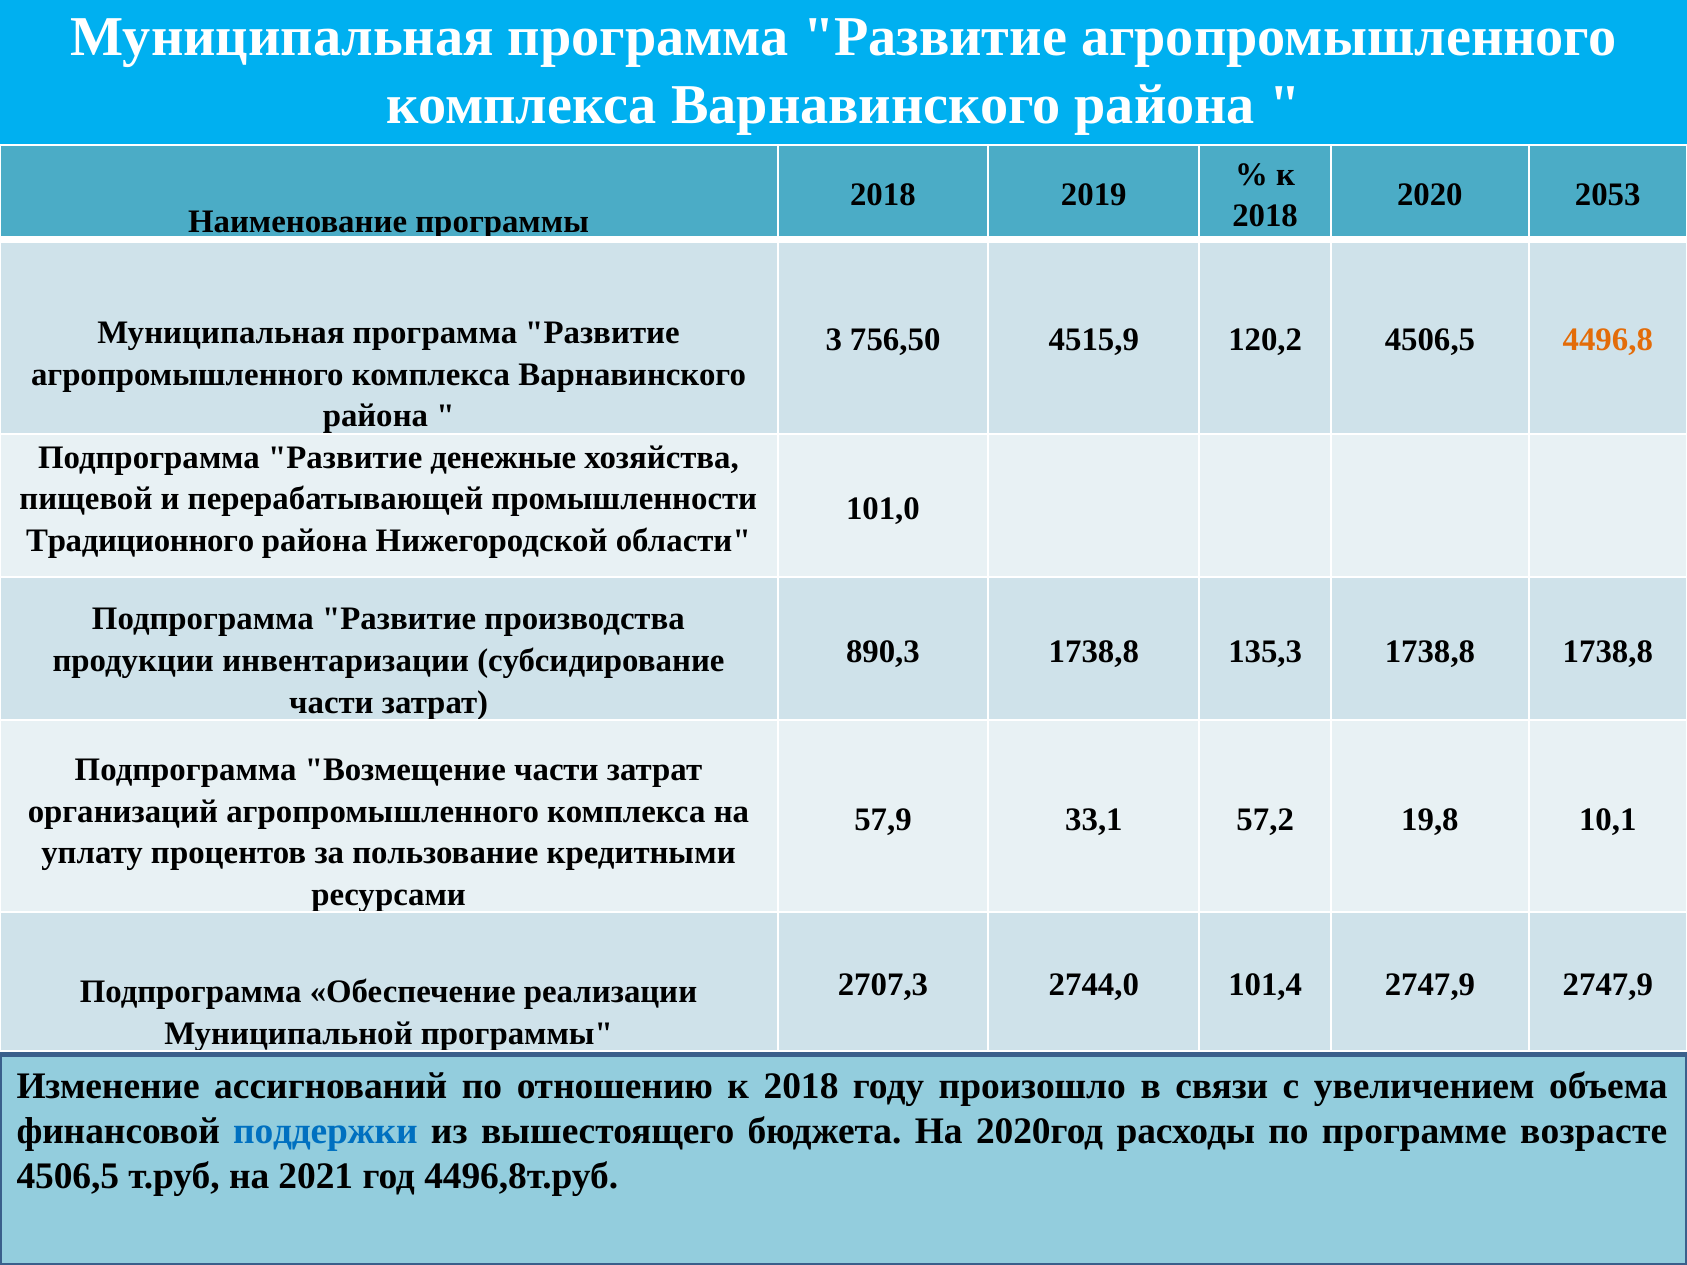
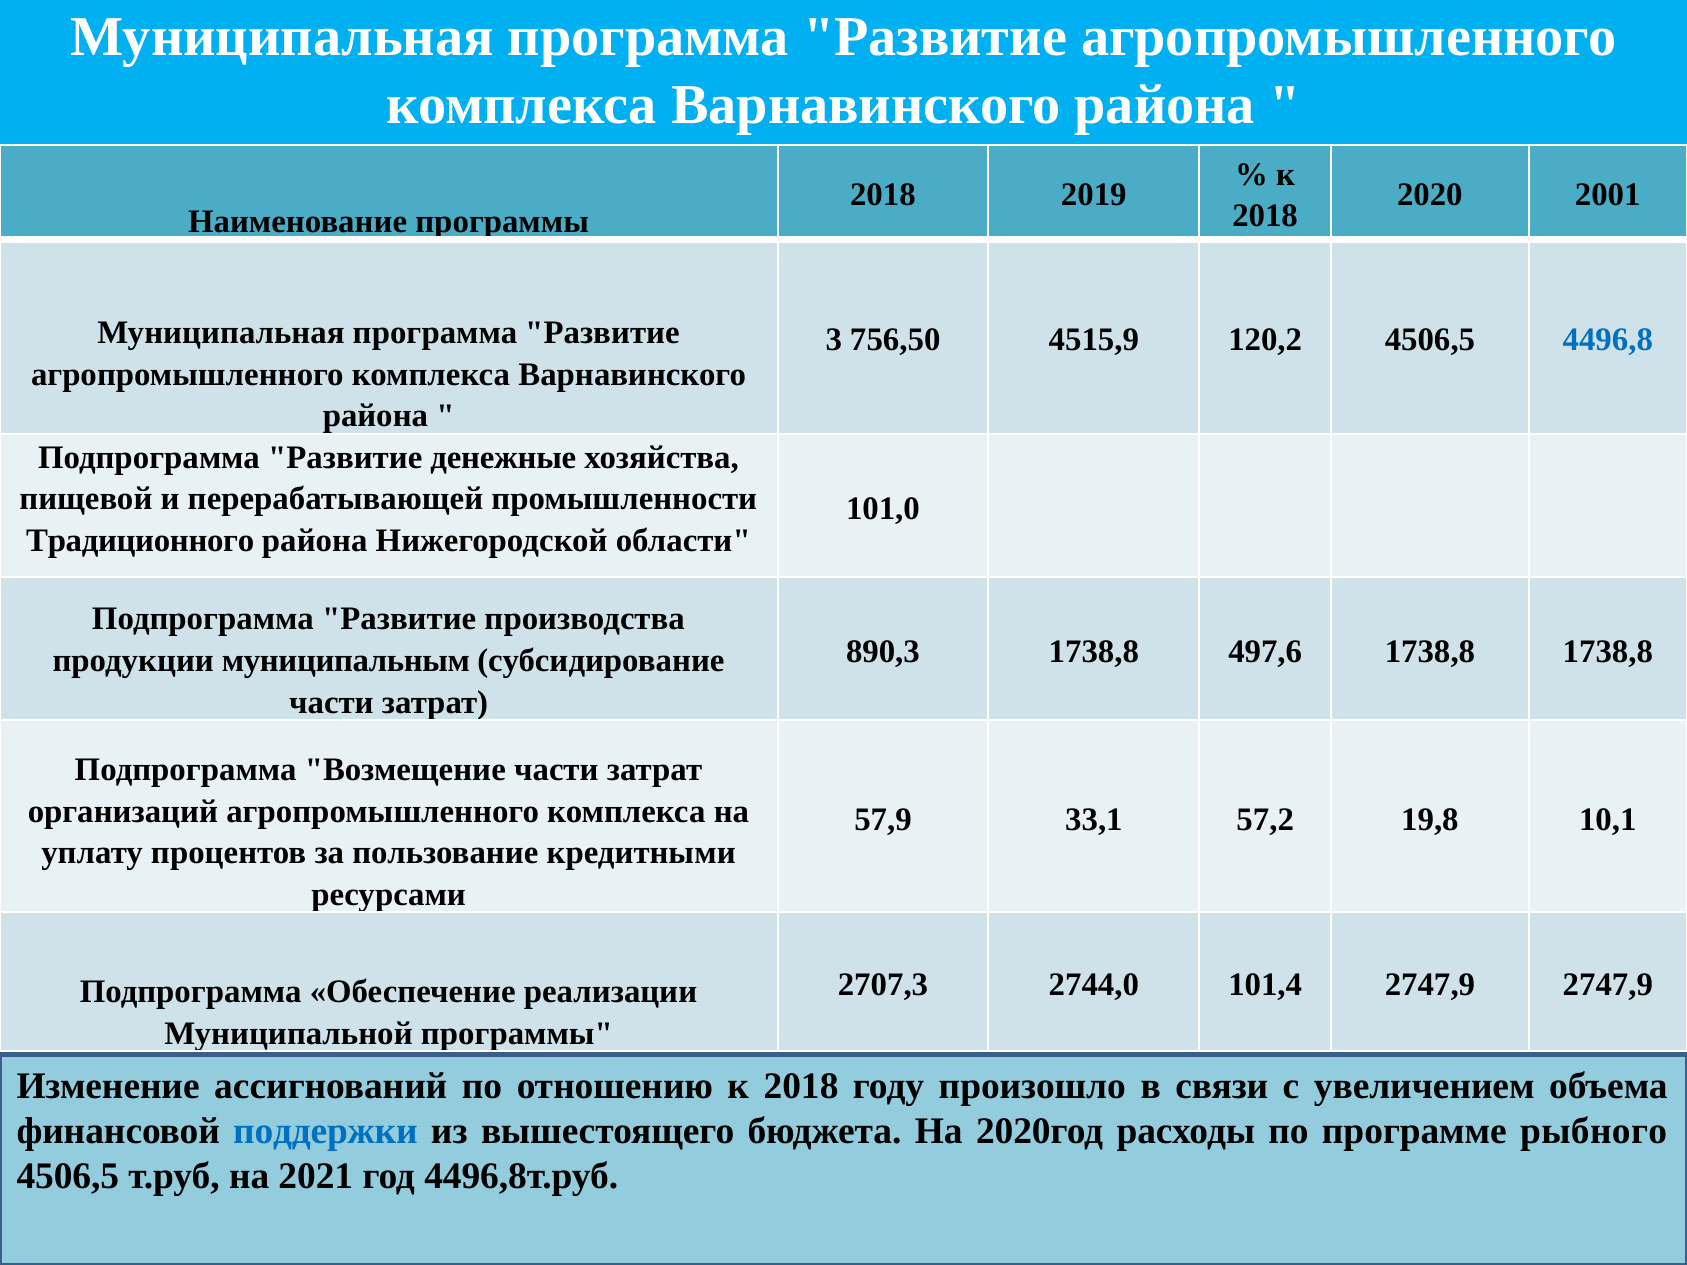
2053: 2053 -> 2001 (1608, 195)
4496,8 colour: orange -> blue (1608, 340)
135,3: 135,3 -> 497,6 (1265, 652)
инвентаризации: инвентаризации -> муниципальным (346, 661)
возрасте: возрасте -> рыбного (1594, 1131)
